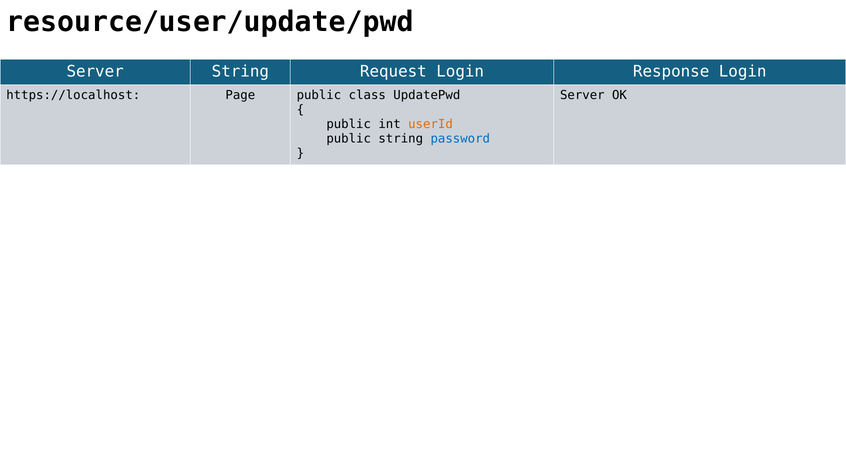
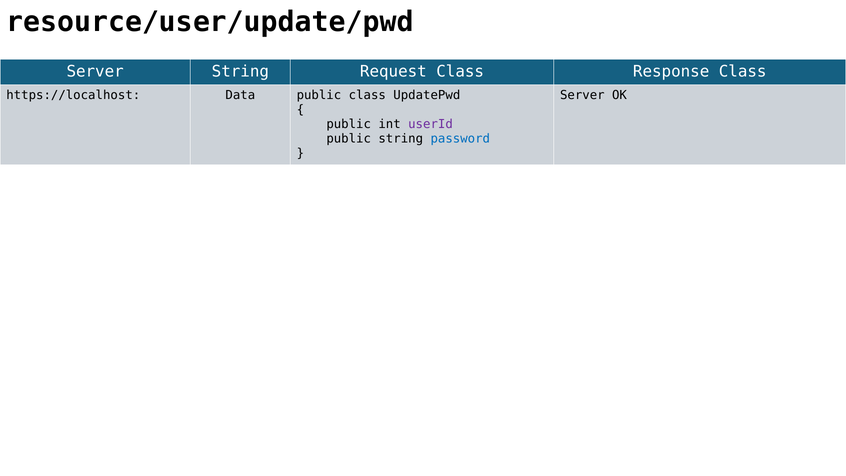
Request Login: Login -> Class (460, 72)
Response Login: Login -> Class (743, 72)
Page: Page -> Data (240, 95)
userId colour: orange -> purple (431, 124)
